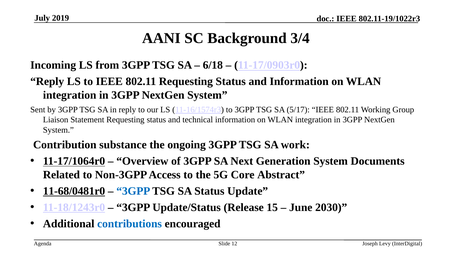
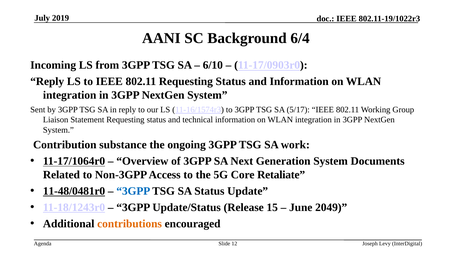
3/4: 3/4 -> 6/4 (300, 38)
6/18: 6/18 -> 6/10 (213, 65)
Abstract: Abstract -> Retaliate (281, 175)
11-68/0481r0: 11-68/0481r0 -> 11-48/0481r0 (74, 191)
2030: 2030 -> 2049 (331, 208)
contributions colour: blue -> orange (130, 224)
